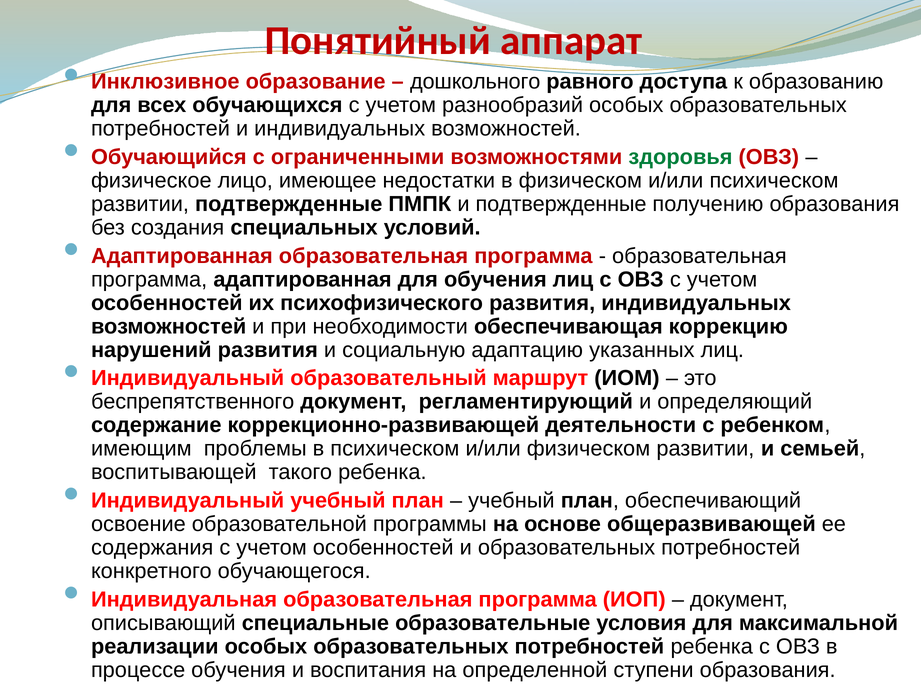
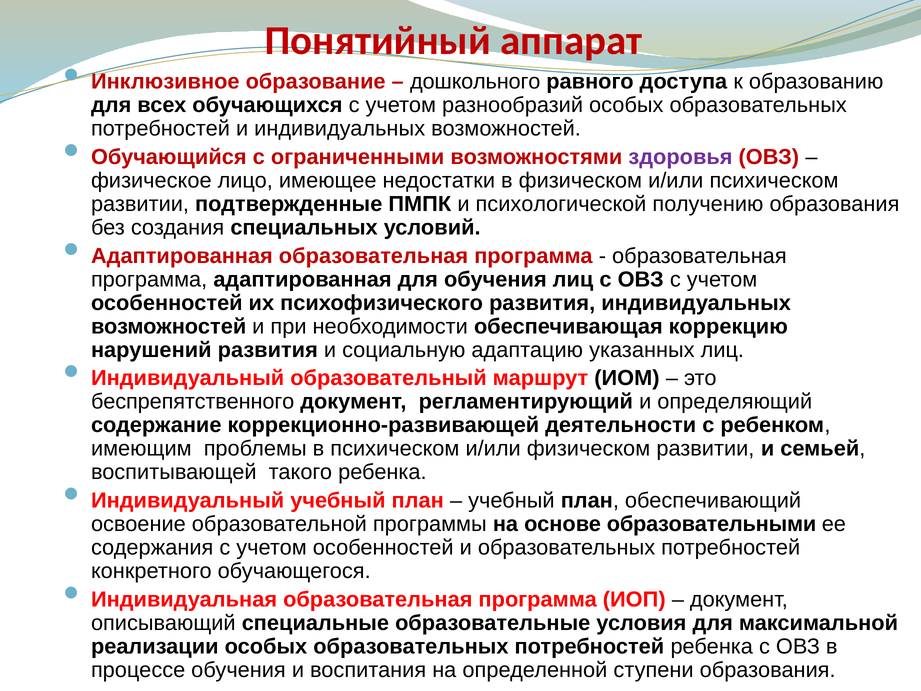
здоровья colour: green -> purple (680, 157)
и подтвержденные: подтвержденные -> психологической (561, 204)
общеразвивающей: общеразвивающей -> образовательными (712, 524)
